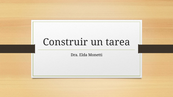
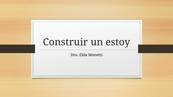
tarea: tarea -> estoy (118, 42)
